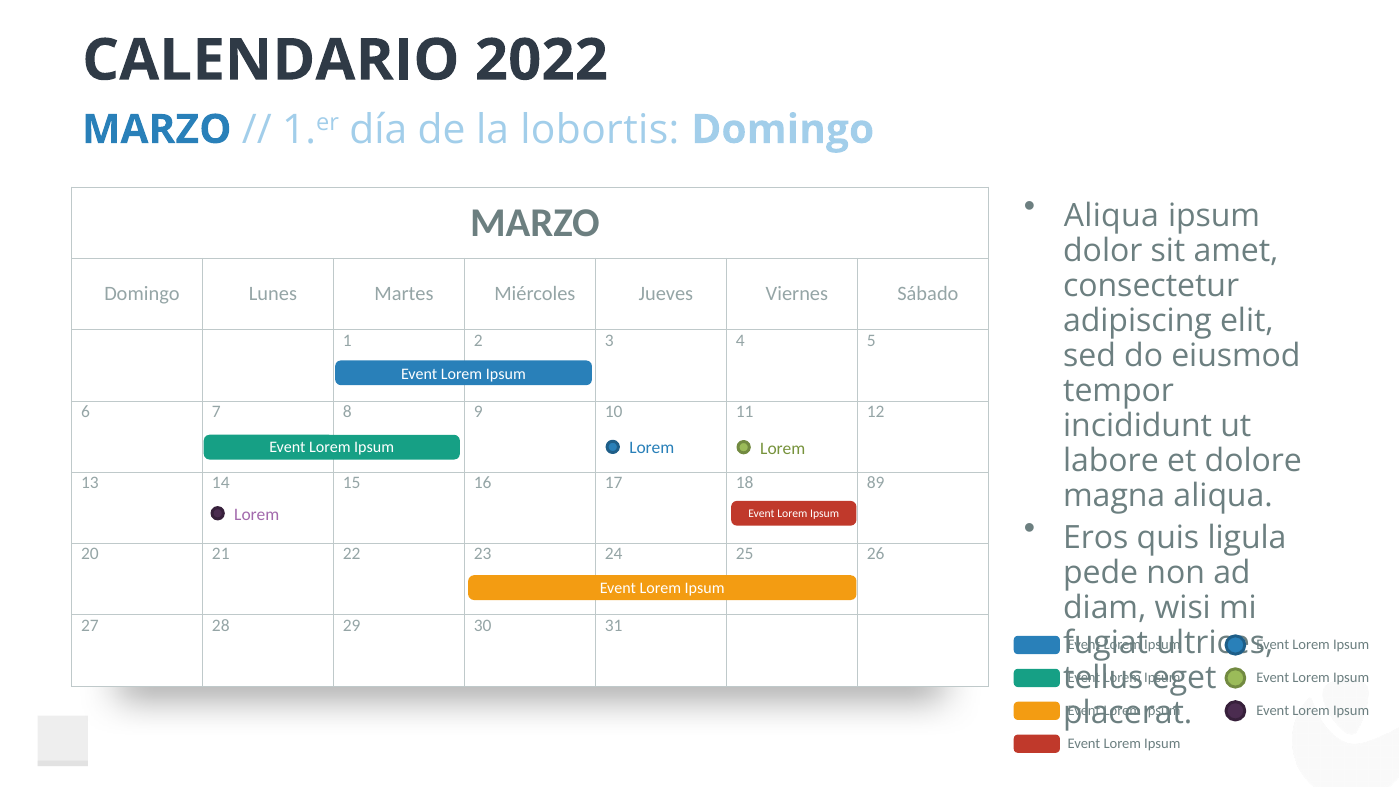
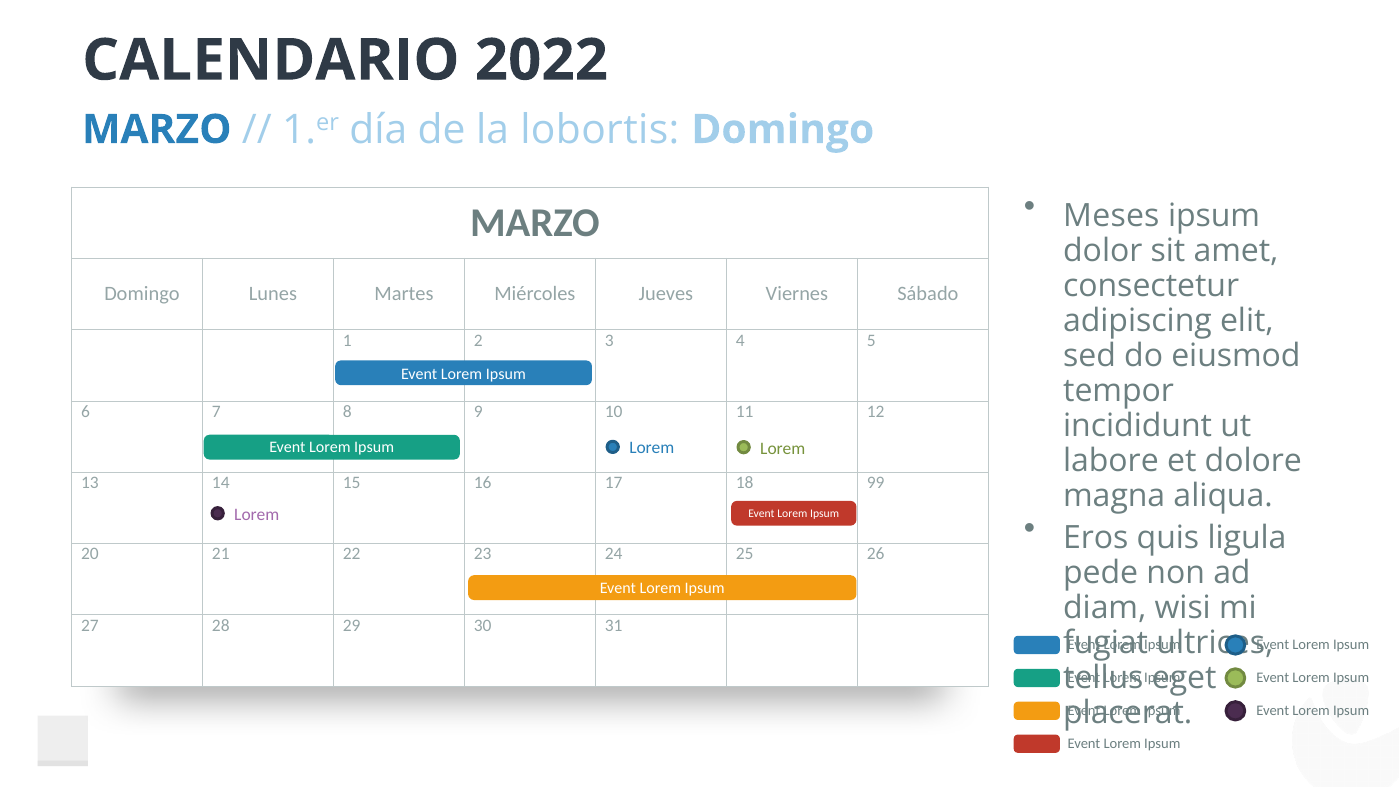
Aliqua: Aliqua -> Meses (1111, 216)
89: 89 -> 99 (876, 483)
